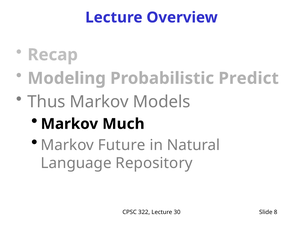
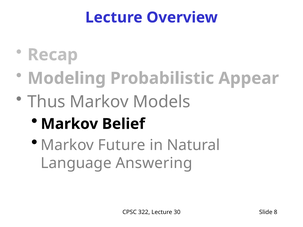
Predict: Predict -> Appear (249, 78)
Much: Much -> Belief (123, 124)
Repository: Repository -> Answering (154, 163)
